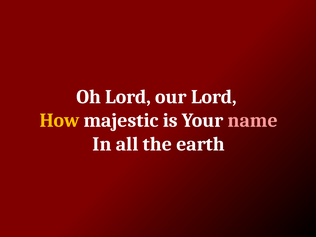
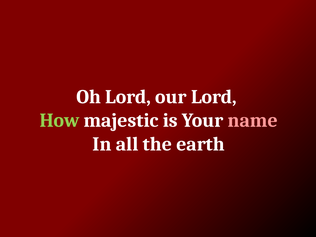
How colour: yellow -> light green (60, 120)
